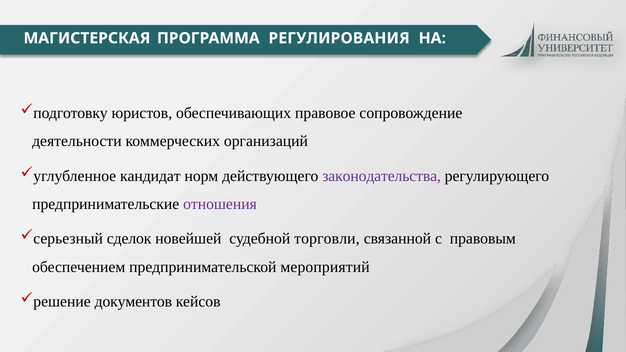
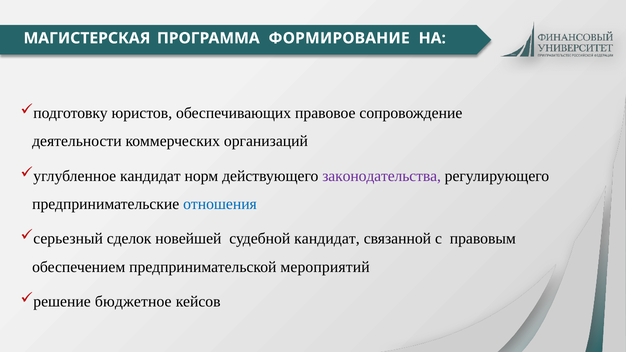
РЕГУЛИРОВАНИЯ: РЕГУЛИРОВАНИЯ -> ФОРМИРОВАНИЕ (339, 38)
отношения colour: purple -> blue (220, 204)
судебной торговли: торговли -> кандидат (327, 239)
документов: документов -> бюджетное (133, 302)
